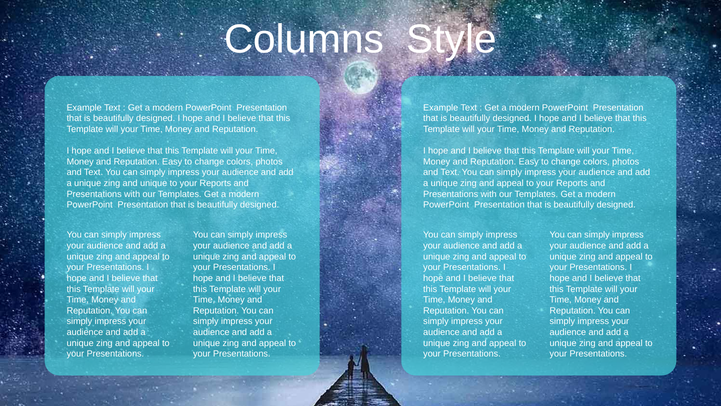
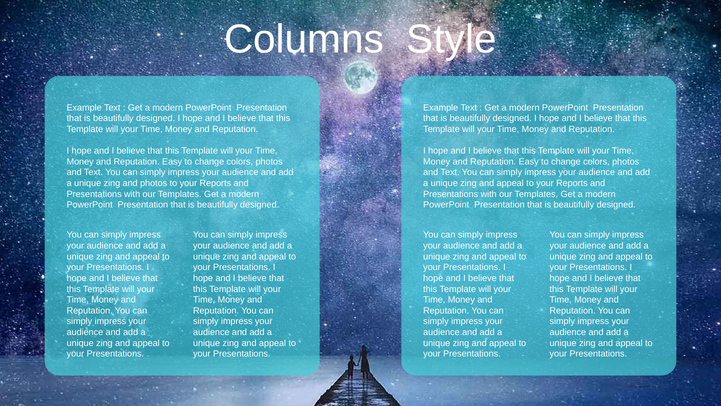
and unique: unique -> photos (154, 183)
